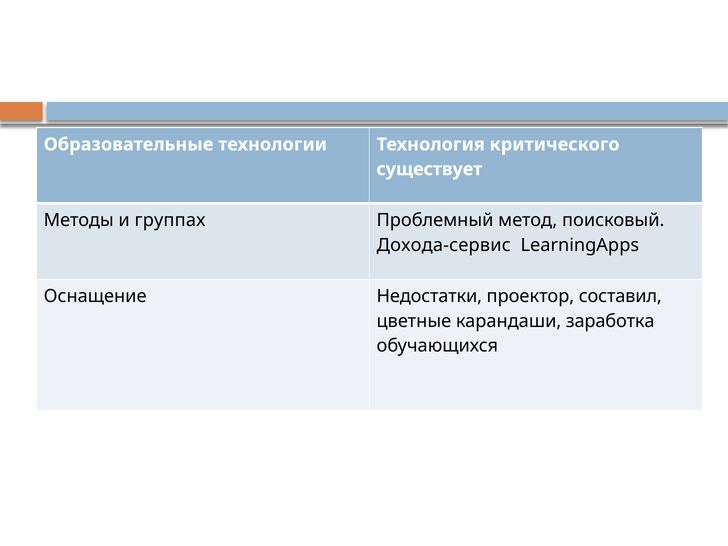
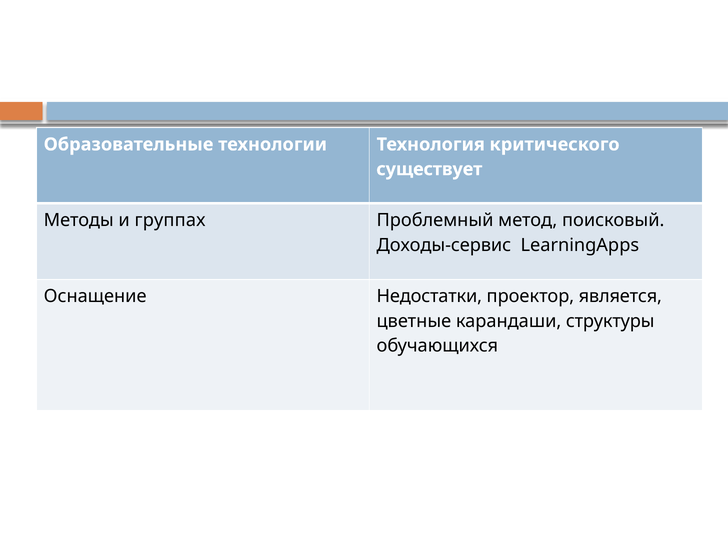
Дохода-сервис: Дохода-сервис -> Доходы-сервис (444, 245)
составил: составил -> является (620, 296)
заработка: заработка -> структуры (610, 321)
